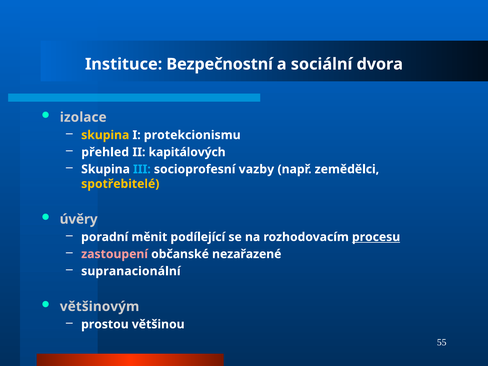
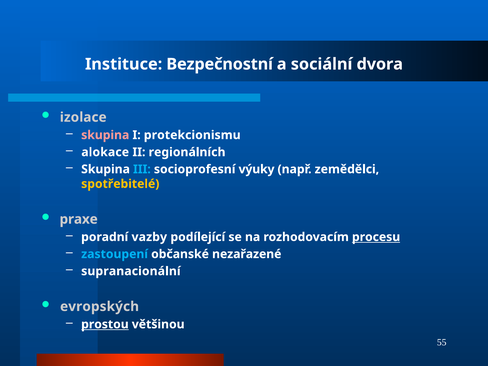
skupina colour: yellow -> pink (105, 135)
přehled: přehled -> alokace (105, 152)
kapitálových: kapitálových -> regionálních (187, 152)
vazby: vazby -> výuky (257, 169)
úvěry: úvěry -> praxe (79, 219)
měnit: měnit -> vazby (149, 237)
zastoupení colour: pink -> light blue (115, 254)
většinovým: většinovým -> evropských (100, 307)
prostou underline: none -> present (105, 324)
